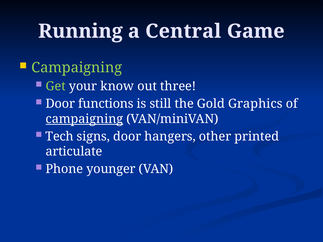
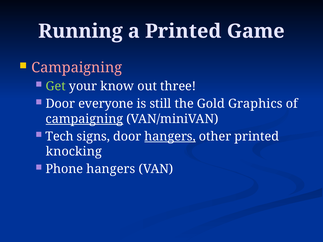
a Central: Central -> Printed (183, 31)
Campaigning colour: light green -> pink (77, 68)
functions: functions -> everyone (106, 104)
hangers underline: none -> present (170, 137)
articulate: articulate -> knocking (74, 152)
Phone younger: younger -> hangers (111, 169)
